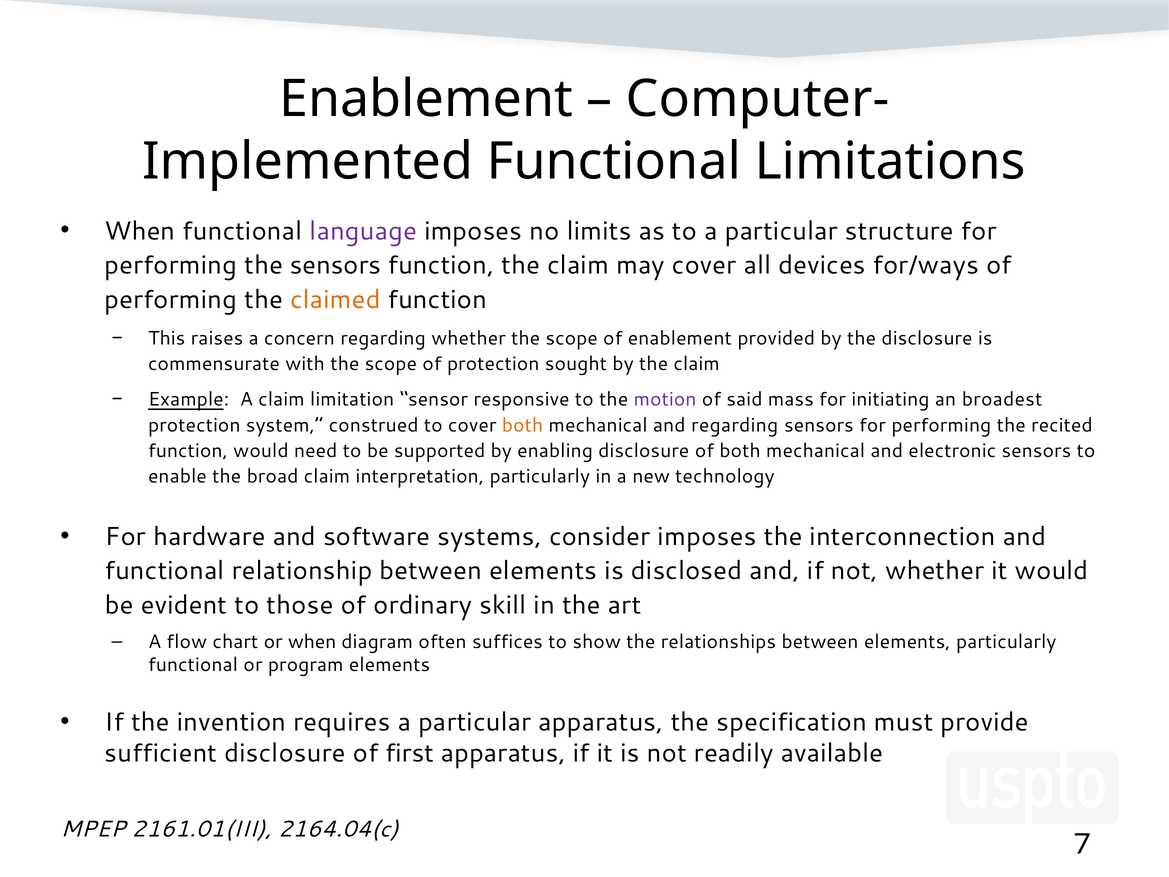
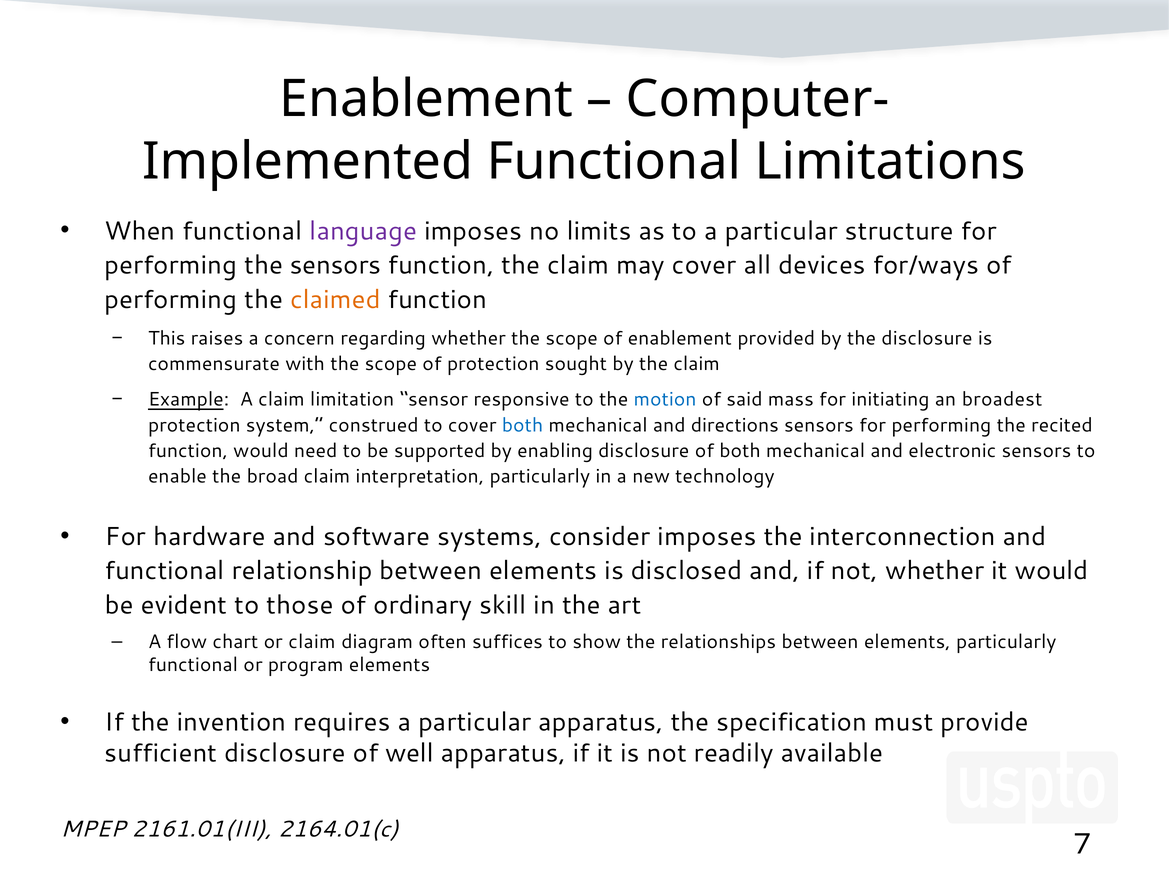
motion colour: purple -> blue (665, 399)
both colour: orange -> blue (523, 425)
and regarding: regarding -> directions (735, 425)
or when: when -> claim (312, 641)
first: first -> well (410, 753)
2164.04(c: 2164.04(c -> 2164.01(c (338, 829)
